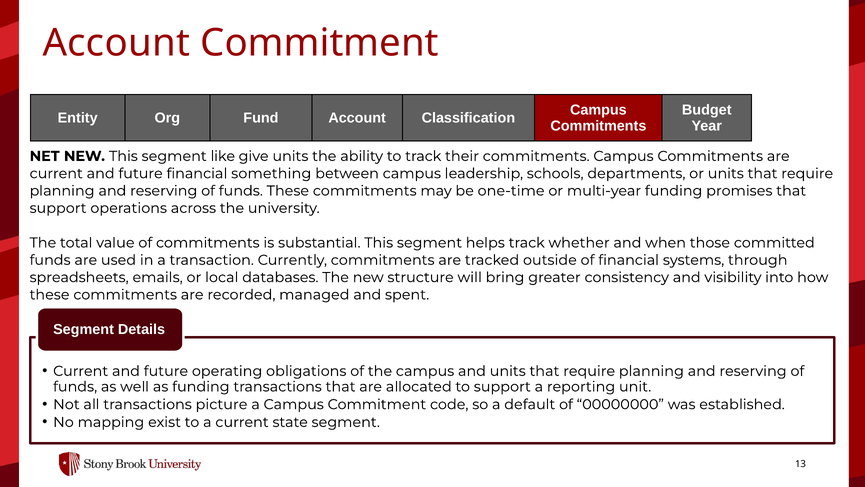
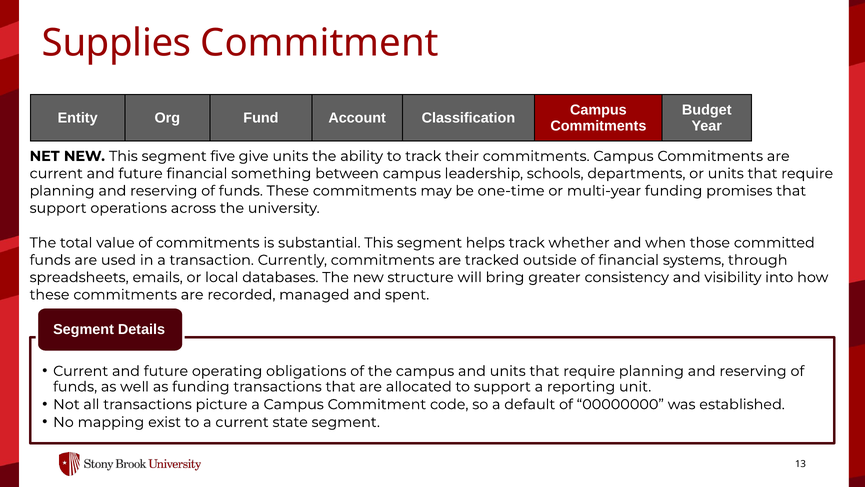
Account: Account -> Supplies (117, 43)
like: like -> five (223, 156)
